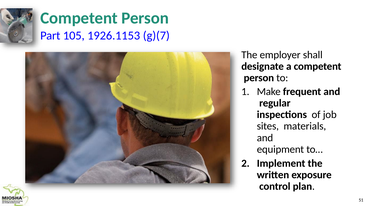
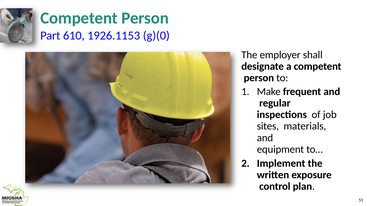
105: 105 -> 610 (74, 36)
g)(7: g)(7 -> g)(0 (156, 36)
